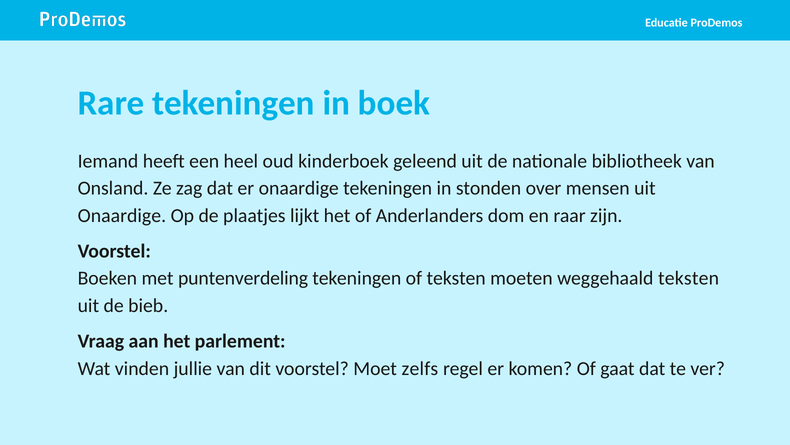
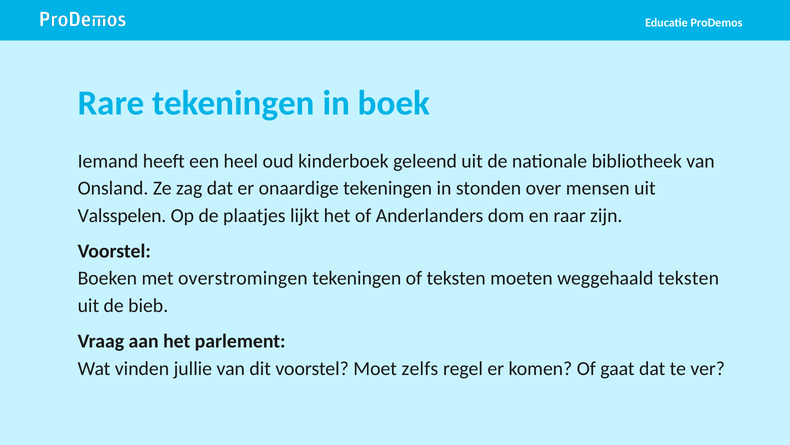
Onaardige: Onaardige -> Valsspelen (122, 215)
puntenverdeling: puntenverdeling -> overstromingen (243, 278)
